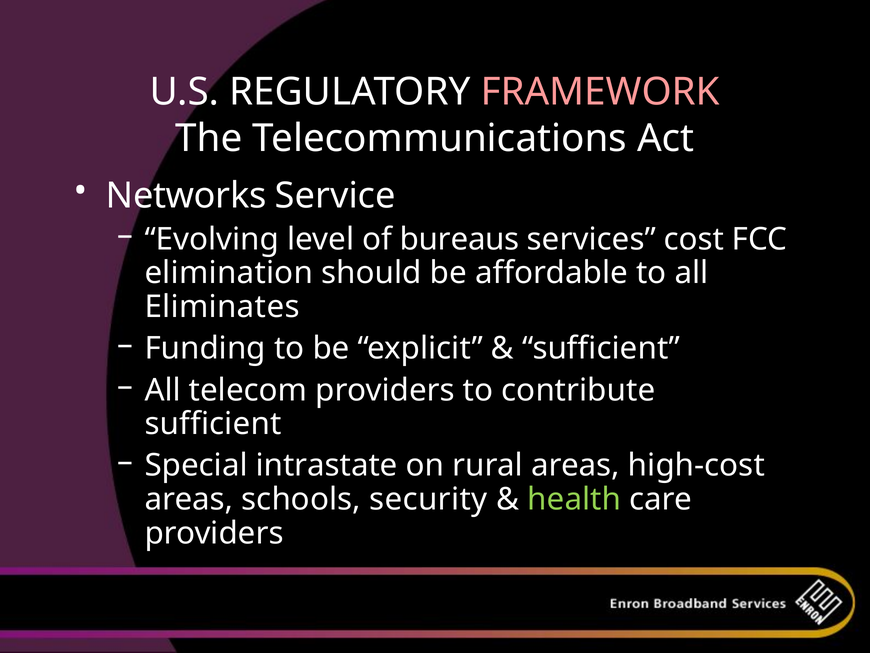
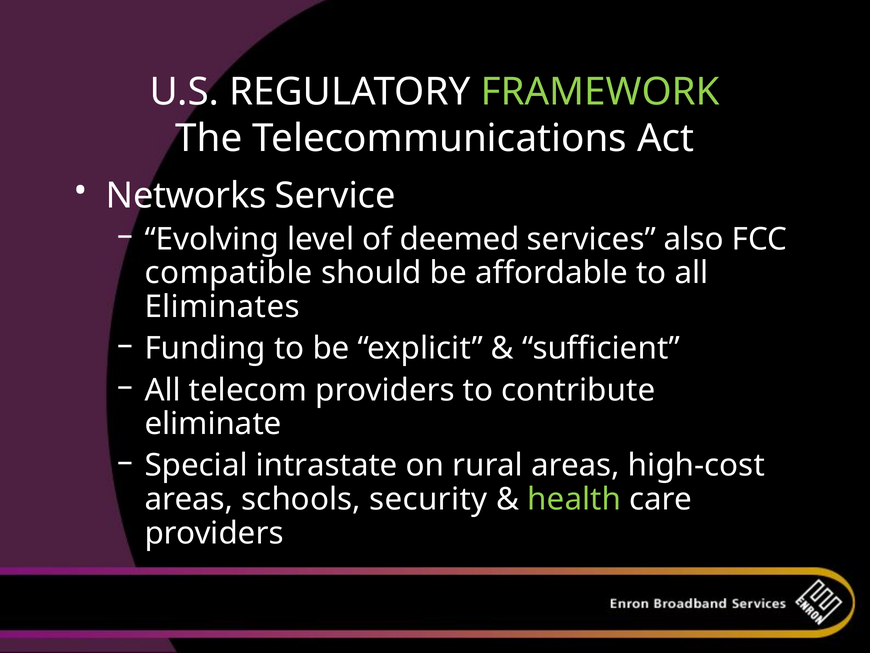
FRAMEWORK colour: pink -> light green (600, 92)
bureaus: bureaus -> deemed (460, 239)
cost: cost -> also (694, 239)
elimination: elimination -> compatible (229, 273)
sufficient: sufficient -> eliminate (213, 424)
